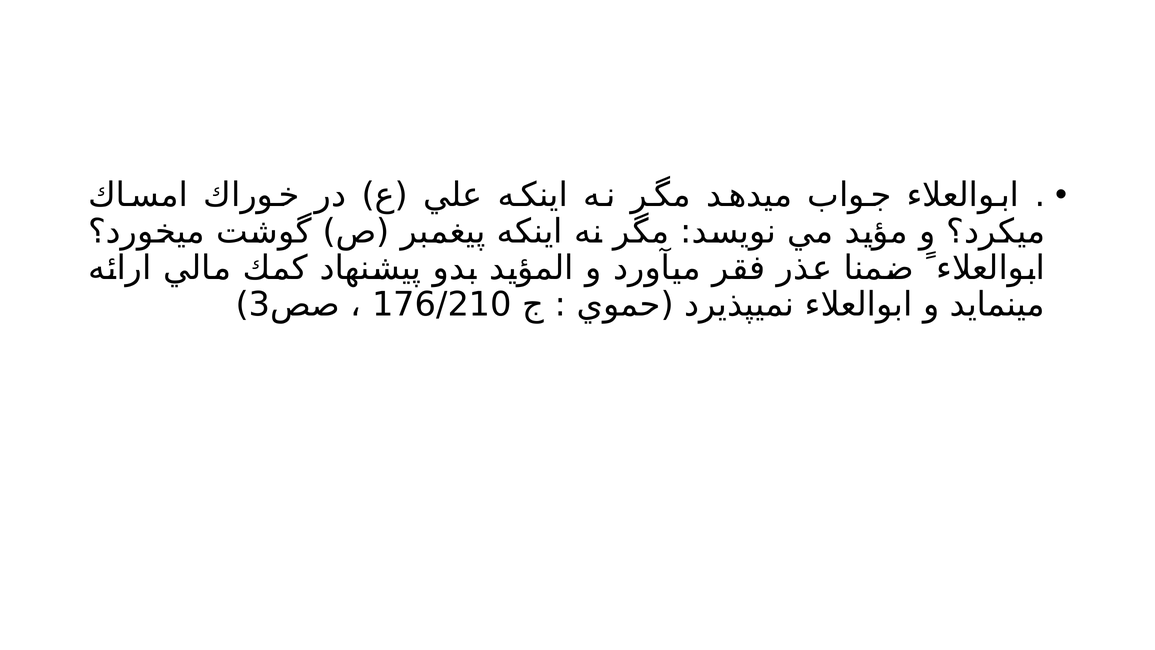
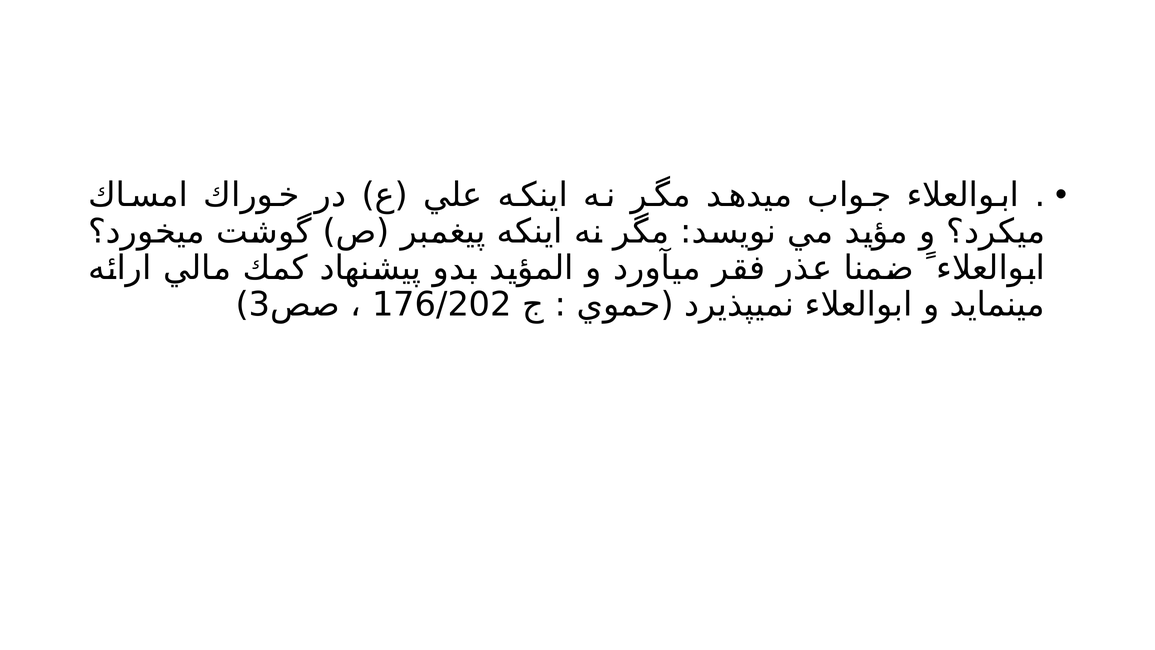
176/210: 176/210 -> 176/202 (442, 304)
